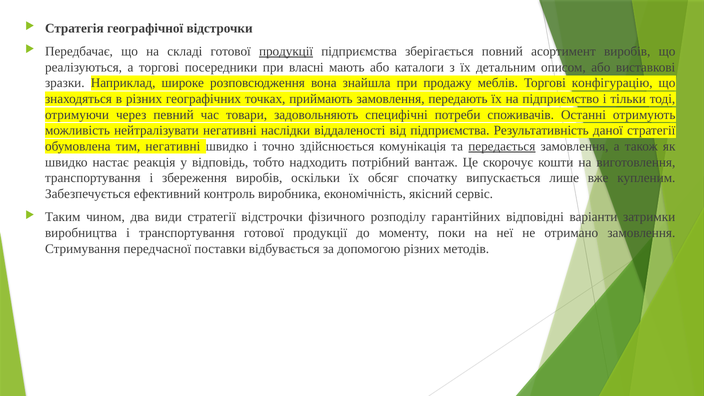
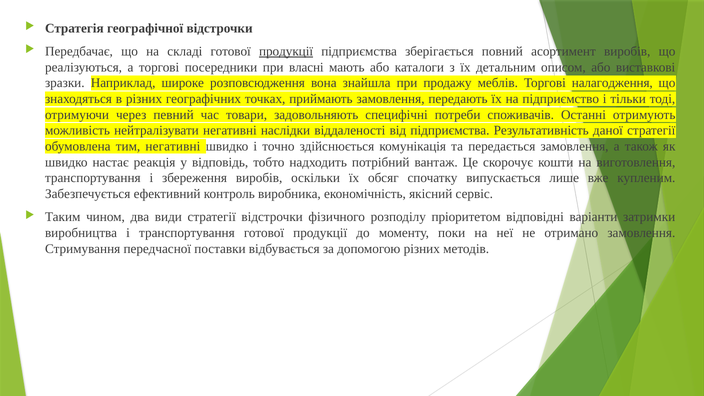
конфігурацію: конфігурацію -> налагодження (612, 83)
передається underline: present -> none (502, 146)
гарантійних: гарантійних -> пріоритетом (466, 217)
